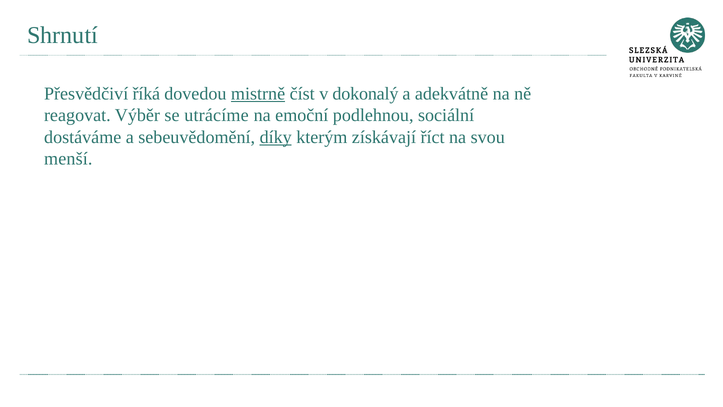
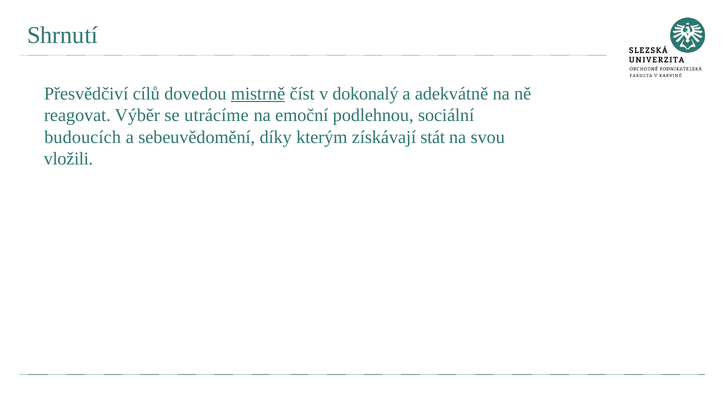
říká: říká -> cílů (146, 94)
dostáváme: dostáváme -> budoucích (83, 137)
díky underline: present -> none (276, 137)
říct: říct -> stát (433, 137)
menší: menší -> vložili (68, 159)
